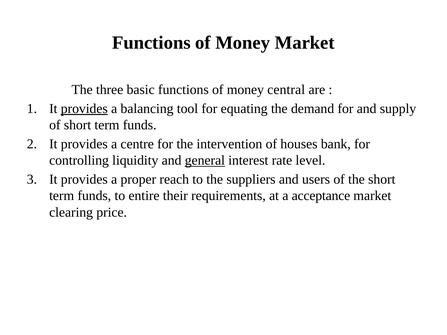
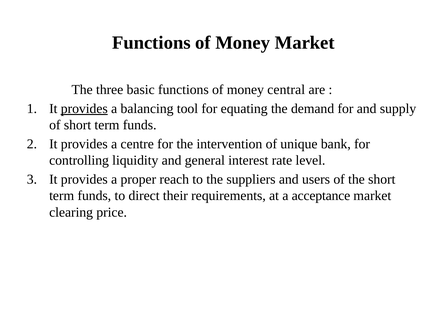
houses: houses -> unique (299, 144)
general underline: present -> none (205, 161)
entire: entire -> direct (144, 196)
